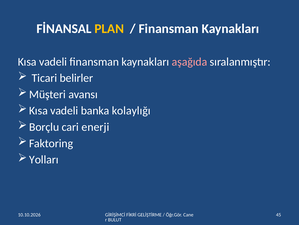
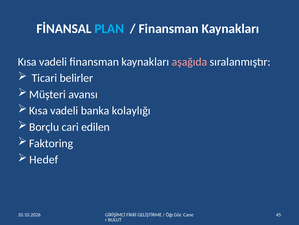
PLAN colour: yellow -> light blue (109, 29)
enerji: enerji -> edilen (96, 127)
Yolları: Yolları -> Hedef (44, 159)
